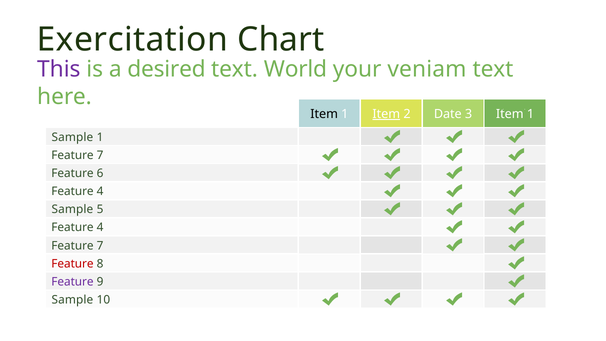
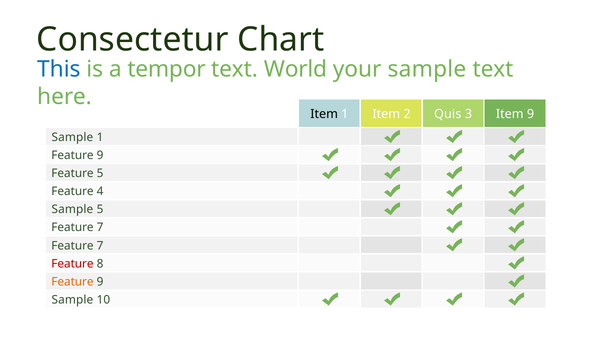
Exercitation: Exercitation -> Consectetur (132, 39)
This colour: purple -> blue (59, 69)
desired: desired -> tempor (167, 69)
your veniam: veniam -> sample (427, 69)
Item underline: present -> none (386, 114)
Date: Date -> Quis (448, 114)
3 Item 1: 1 -> 9 (531, 114)
7: 7 -> 9 (100, 155)
Feature 6: 6 -> 5 (100, 173)
4: 4 -> 7 (100, 228)
Feature colour: purple -> orange (72, 282)
